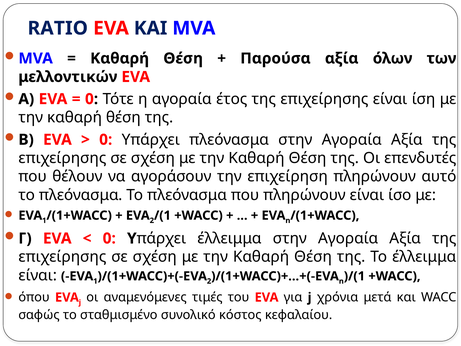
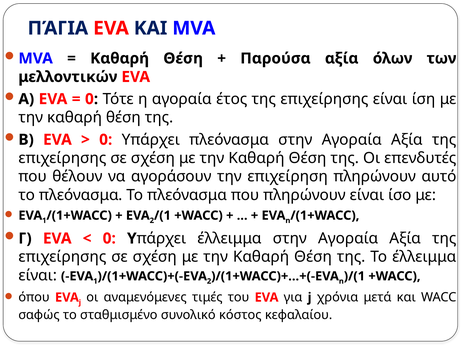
RATIO: RATIO -> ΠΆΓΙΑ (58, 28)
